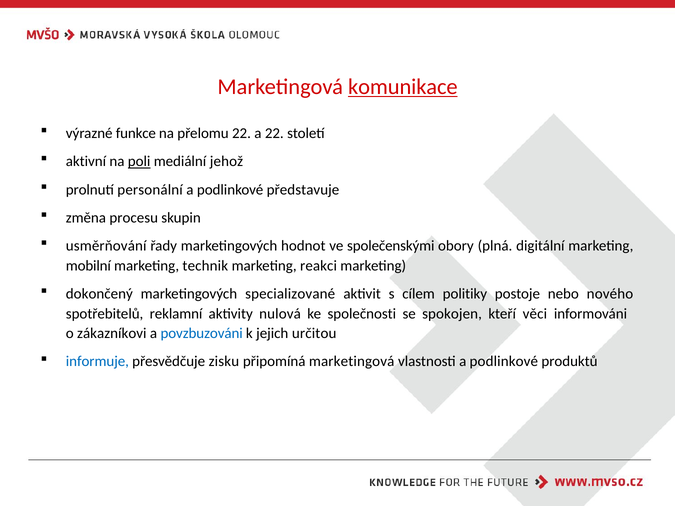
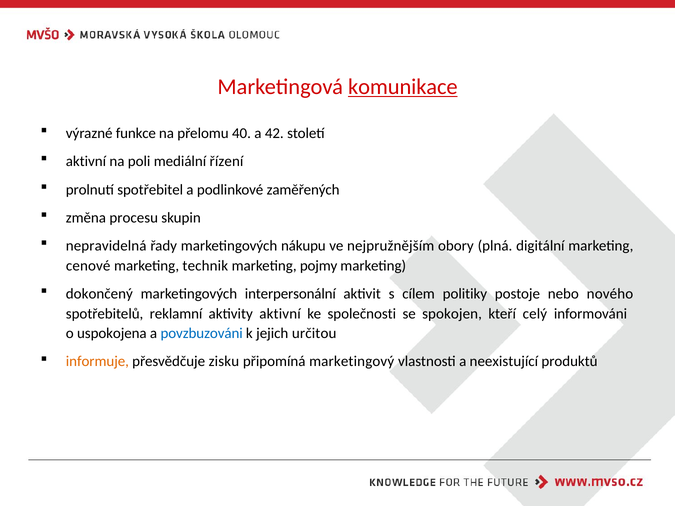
přelomu 22: 22 -> 40 (241, 133)
a 22: 22 -> 42 (274, 133)
poli underline: present -> none (139, 161)
jehož: jehož -> řízení (226, 161)
personální: personální -> spotřebitel (150, 190)
představuje: představuje -> zaměřených (303, 190)
usměrňování: usměrňování -> nepravidelná (106, 246)
hodnot: hodnot -> nákupu (303, 246)
společenskými: společenskými -> nejpružnějším (391, 246)
mobilní: mobilní -> cenové (88, 266)
reakci: reakci -> pojmy (319, 266)
specializované: specializované -> interpersonální (290, 294)
aktivity nulová: nulová -> aktivní (280, 314)
věci: věci -> celý (535, 314)
zákazníkovi: zákazníkovi -> uspokojena (112, 334)
informuje colour: blue -> orange (97, 362)
připomíná marketingová: marketingová -> marketingový (352, 362)
vlastnosti a podlinkové: podlinkové -> neexistující (504, 362)
